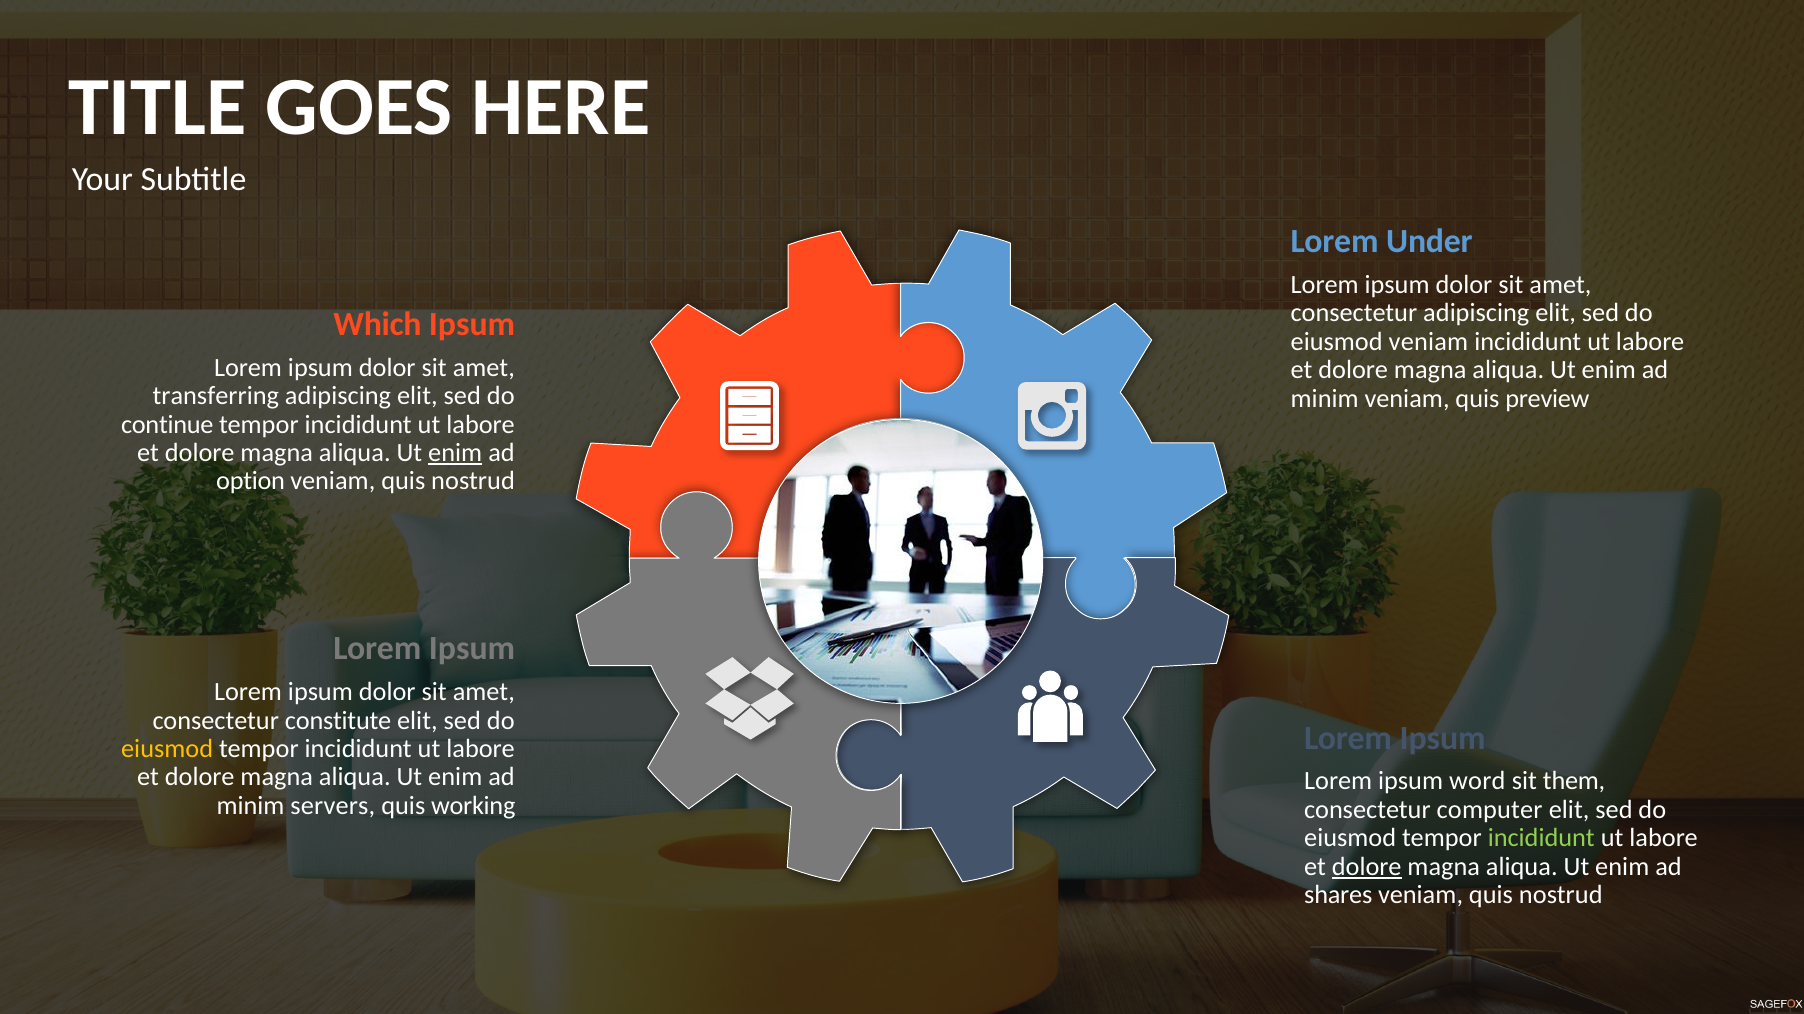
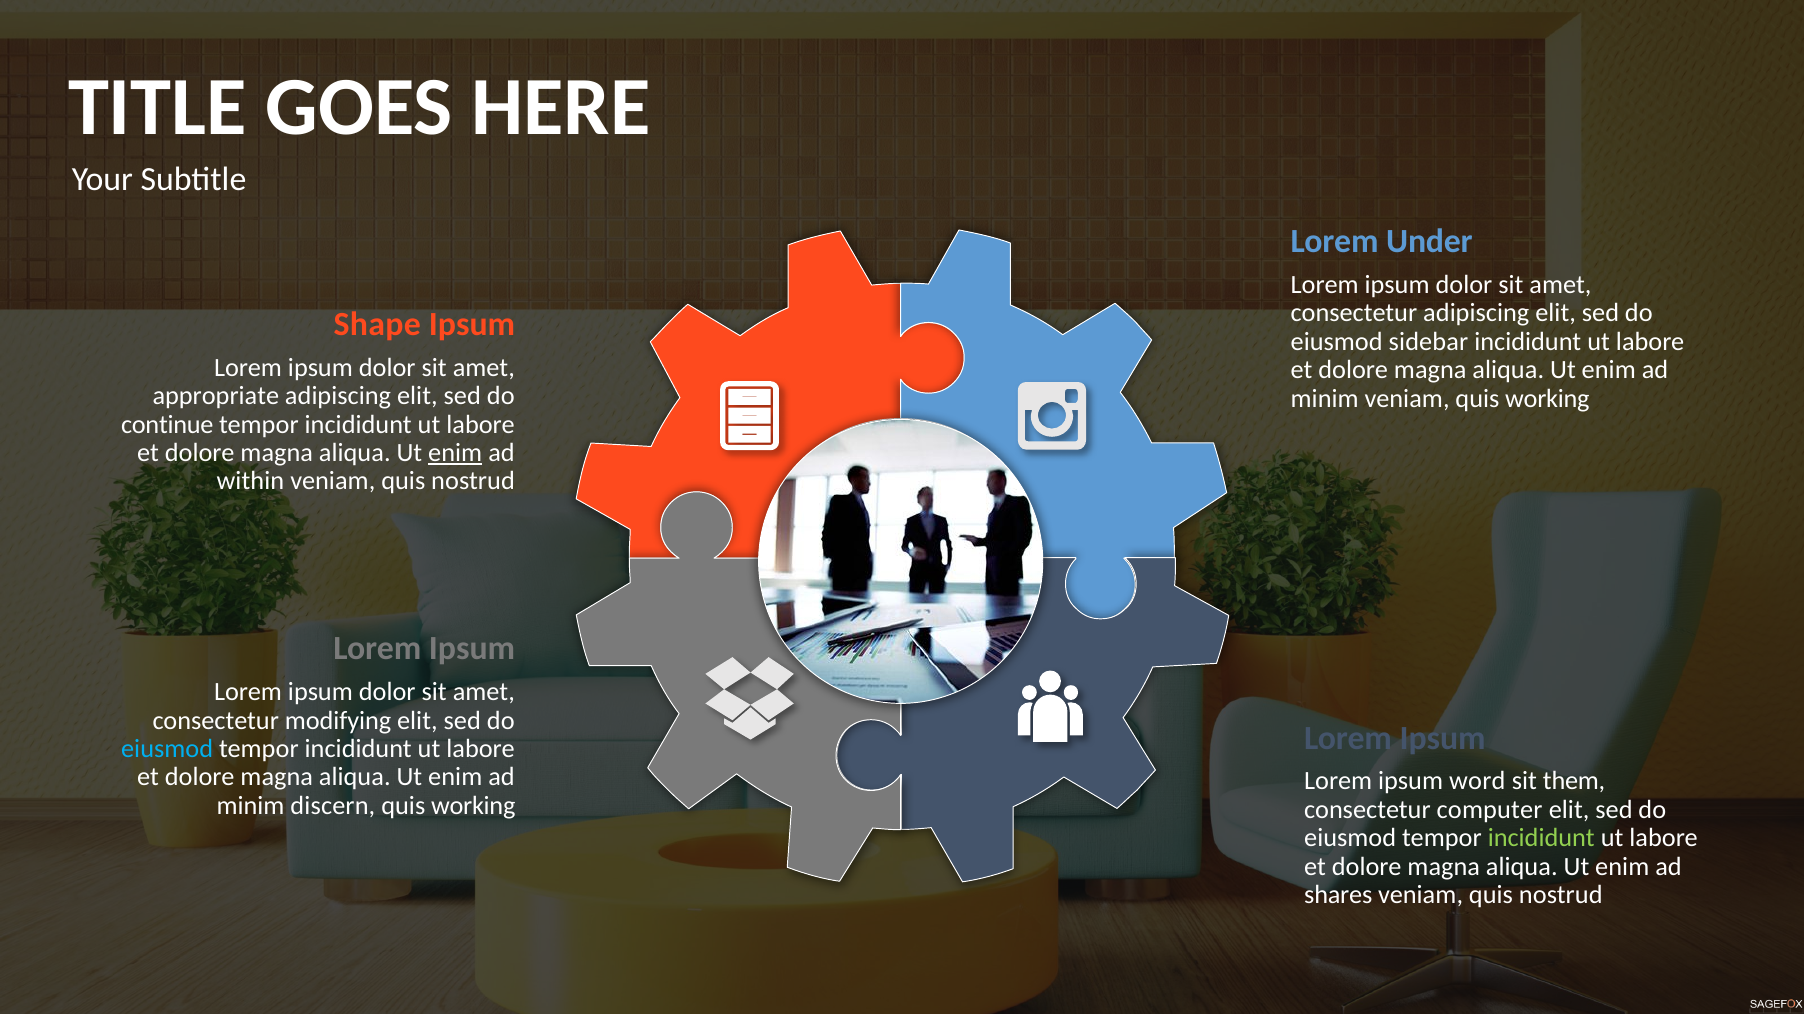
Which: Which -> Shape (377, 324)
eiusmod veniam: veniam -> sidebar (1428, 342)
transferring: transferring -> appropriate (216, 396)
veniam quis preview: preview -> working (1547, 399)
option: option -> within (250, 482)
constitute: constitute -> modifying (338, 721)
eiusmod colour: yellow -> light blue (167, 749)
servers: servers -> discern (333, 806)
dolore underline: present -> none (1367, 867)
